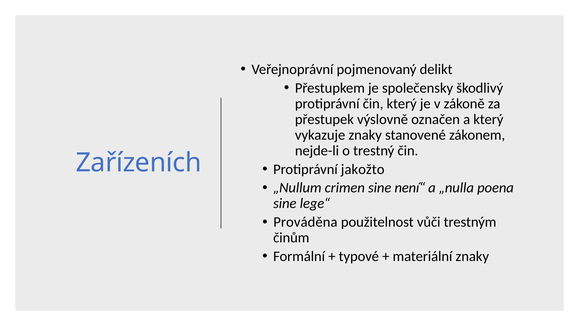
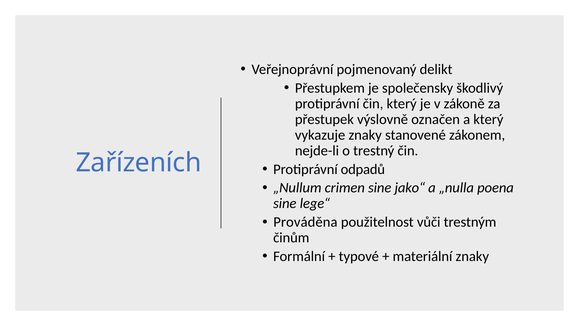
jakožto: jakožto -> odpadů (363, 169)
není“: není“ -> jako“ (410, 188)
